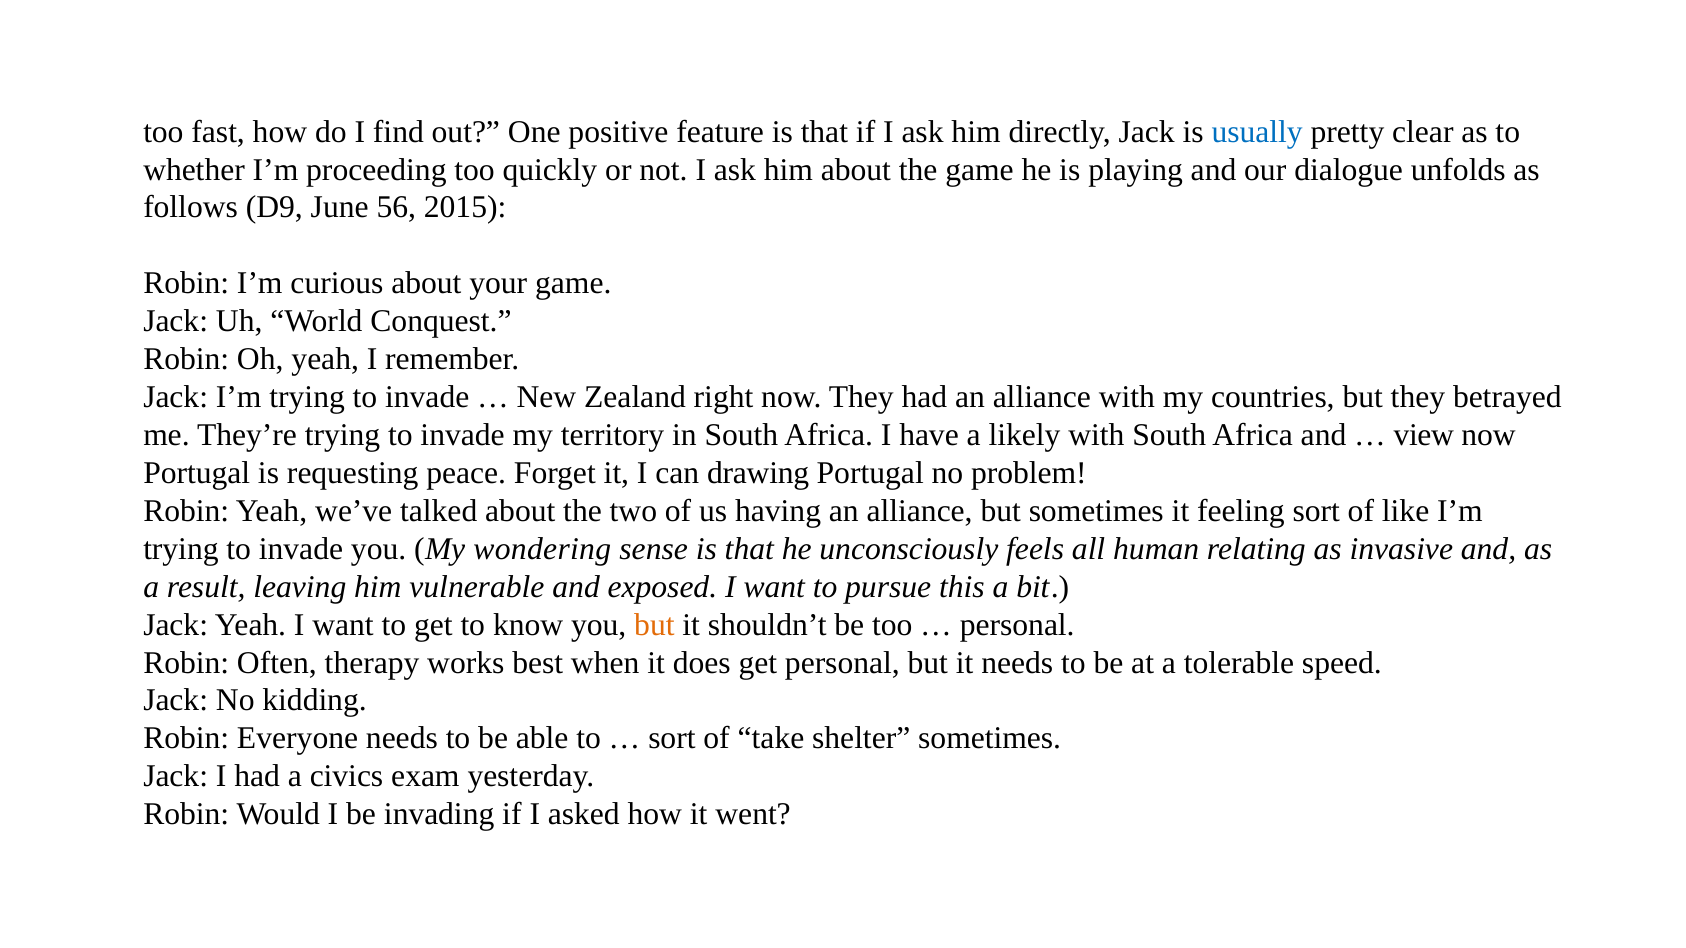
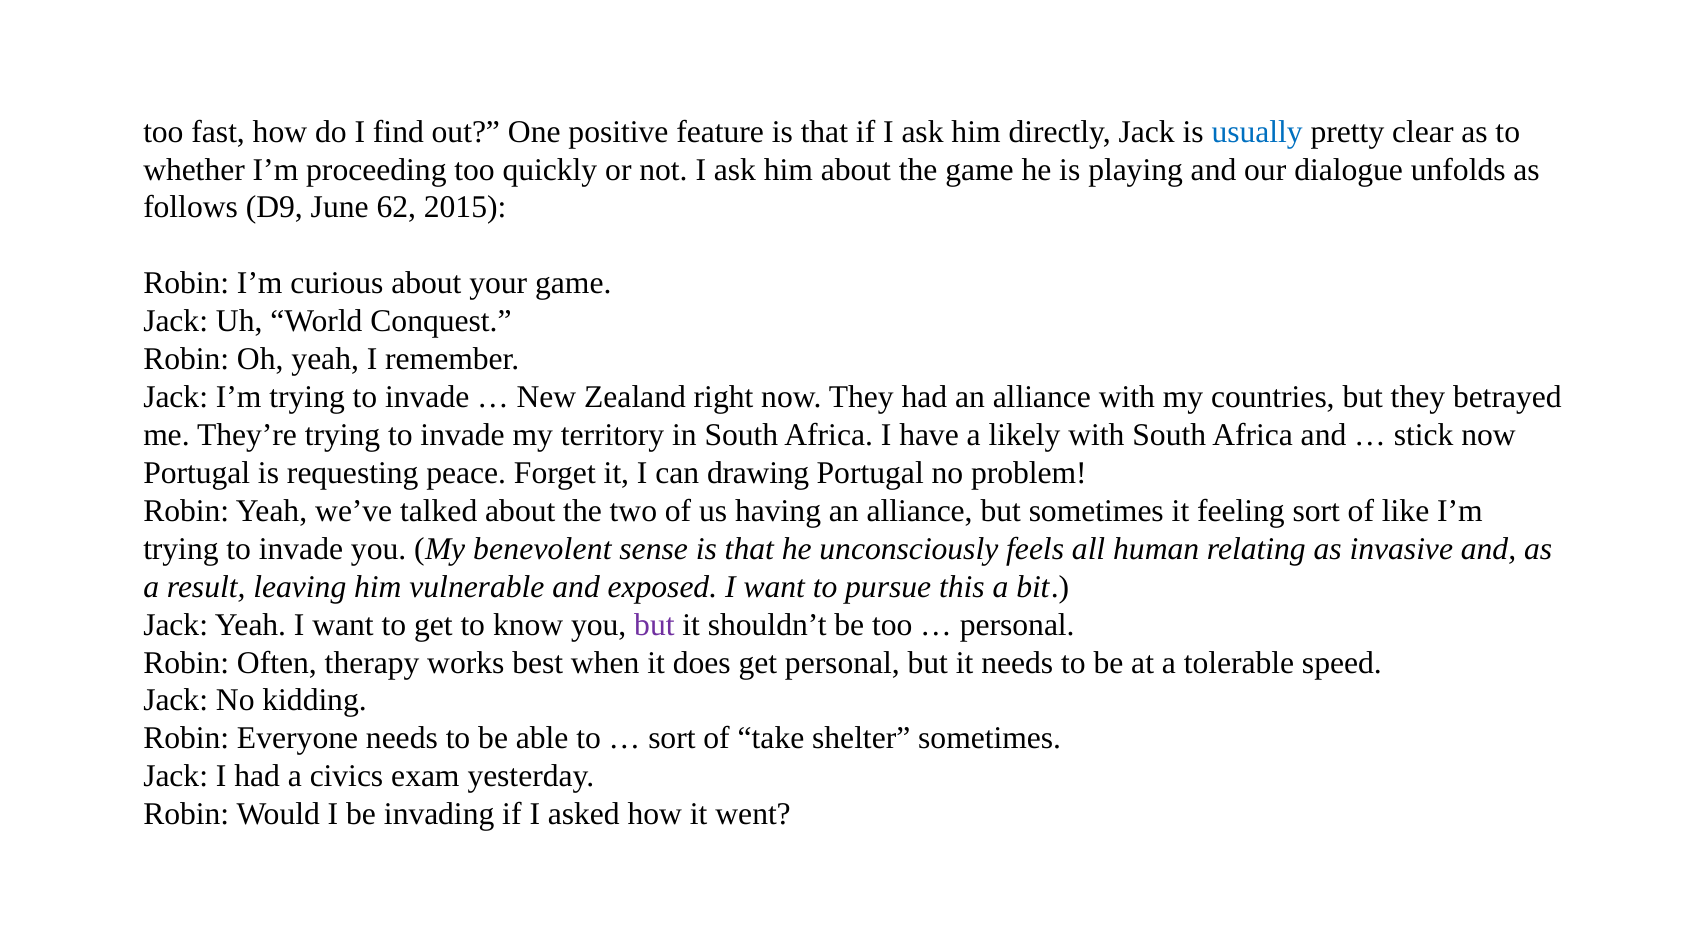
56: 56 -> 62 (396, 208)
view: view -> stick (1424, 435)
wondering: wondering -> benevolent (542, 549)
but colour: orange -> purple (654, 625)
